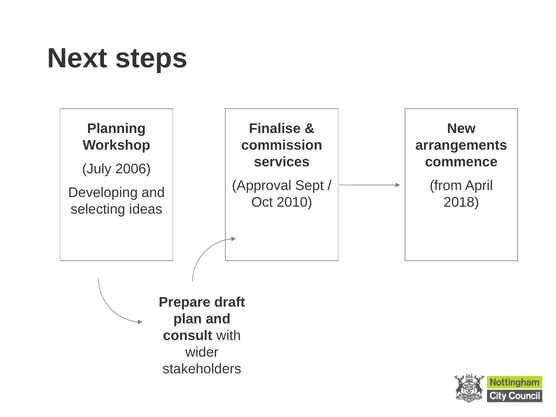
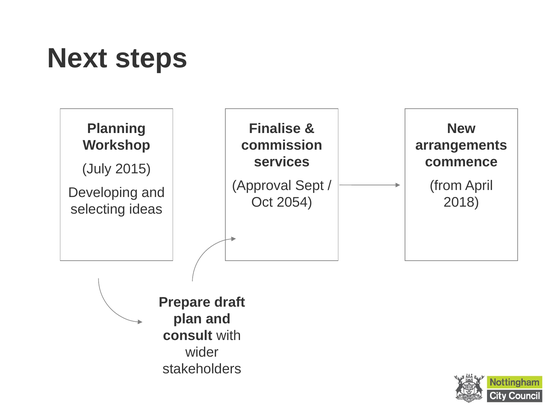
2006: 2006 -> 2015 (133, 169)
2010: 2010 -> 2054 (294, 202)
